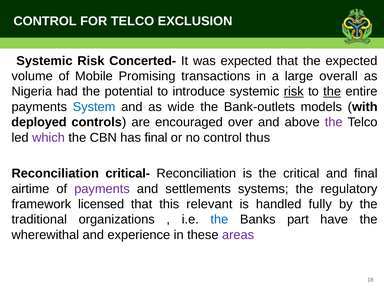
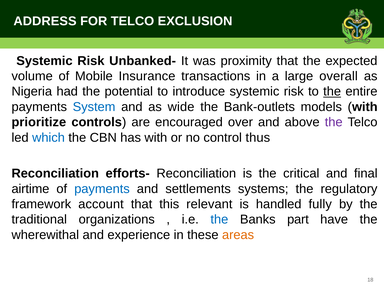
CONTROL: CONTROL -> ADDRESS (45, 21)
Concerted-: Concerted- -> Unbanked- (143, 61)
was expected: expected -> proximity (246, 61)
Promising: Promising -> Insurance (147, 76)
risk underline: present -> none (294, 92)
deployed: deployed -> prioritize (39, 122)
which colour: purple -> blue (48, 138)
has final: final -> with (156, 138)
critical-: critical- -> efforts- (128, 173)
payments colour: purple -> blue (102, 189)
licensed: licensed -> account (101, 204)
areas colour: purple -> orange (238, 235)
